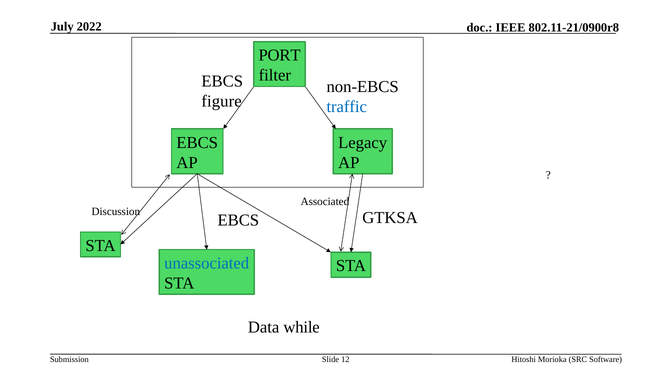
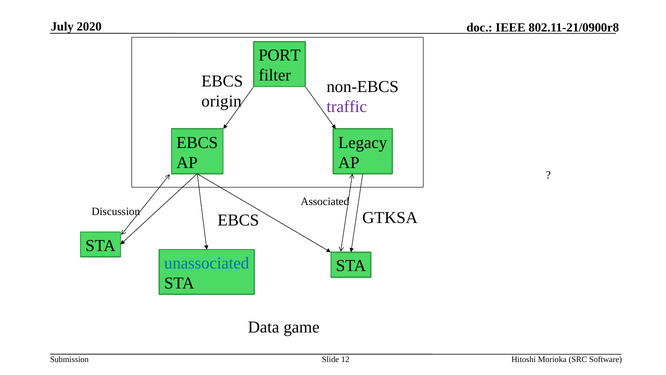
2022: 2022 -> 2020 (89, 26)
figure: figure -> origin (222, 101)
traffic colour: blue -> purple (347, 107)
while: while -> game (302, 327)
